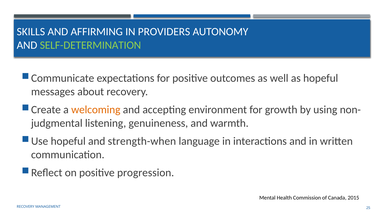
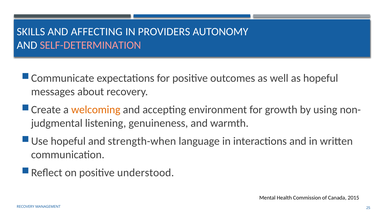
AFFIRMING: AFFIRMING -> AFFECTING (97, 32)
SELF-DETERMINATION colour: light green -> pink (90, 45)
progression: progression -> understood (146, 173)
